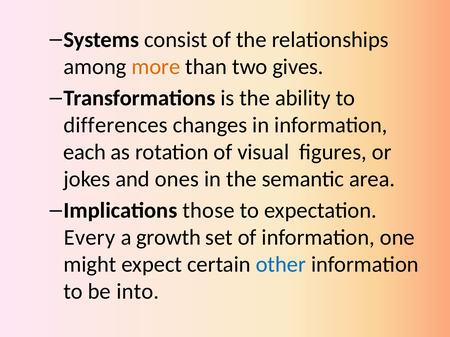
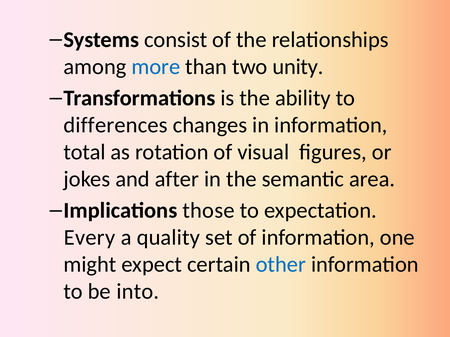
more colour: orange -> blue (156, 67)
gives: gives -> unity (298, 67)
each: each -> total (85, 152)
ones: ones -> after (177, 179)
growth: growth -> quality (168, 238)
